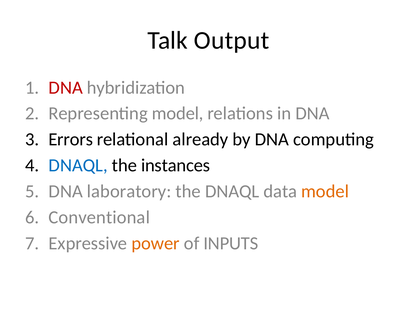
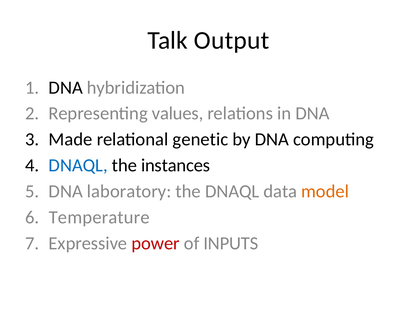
DNA colour: red -> black (66, 88)
Representing model: model -> values (178, 114)
Errors: Errors -> Made (71, 140)
already: already -> genetic (200, 140)
Conventional: Conventional -> Temperature (99, 218)
power colour: orange -> red (156, 244)
